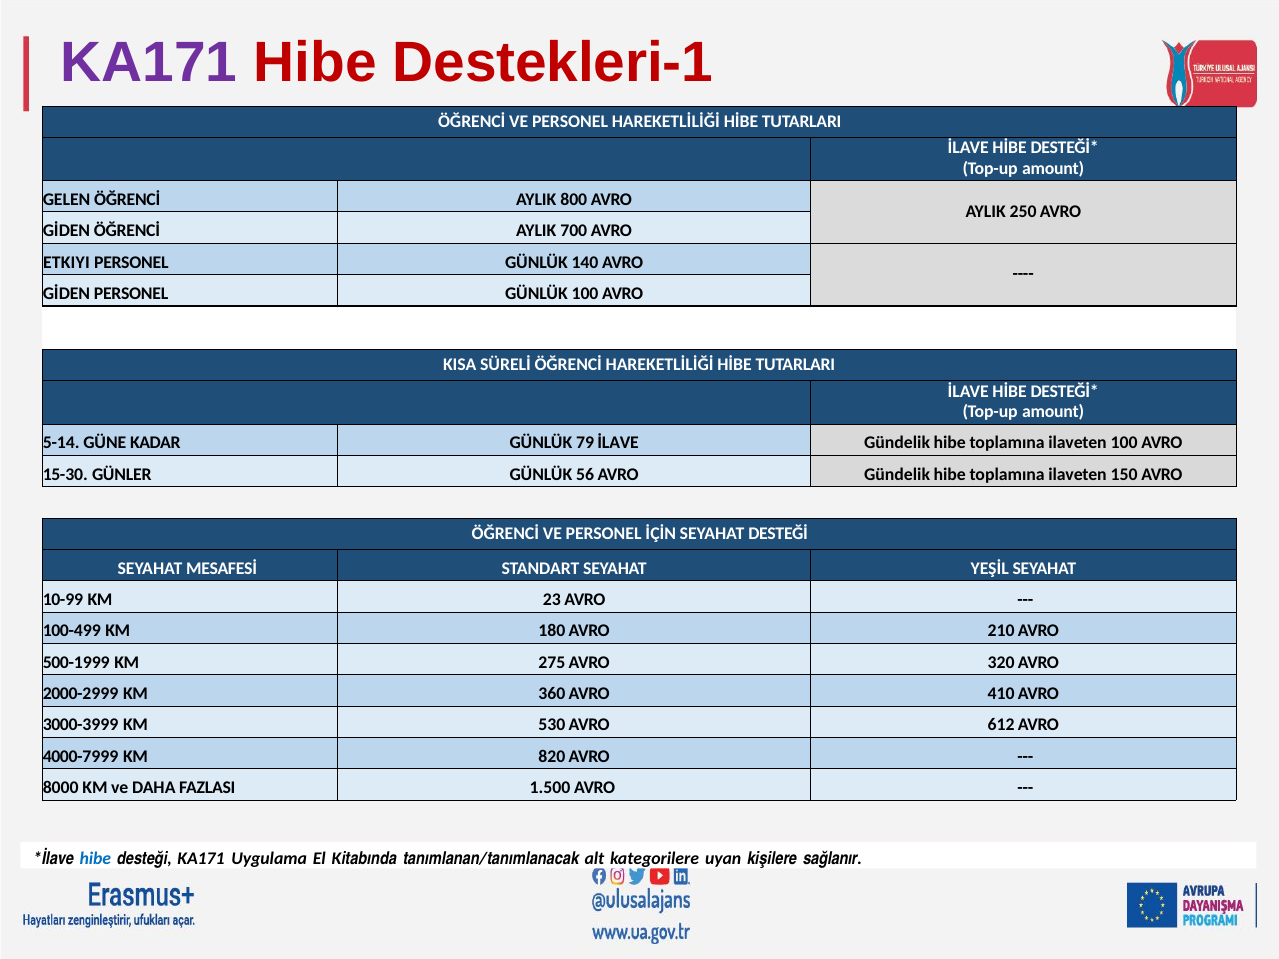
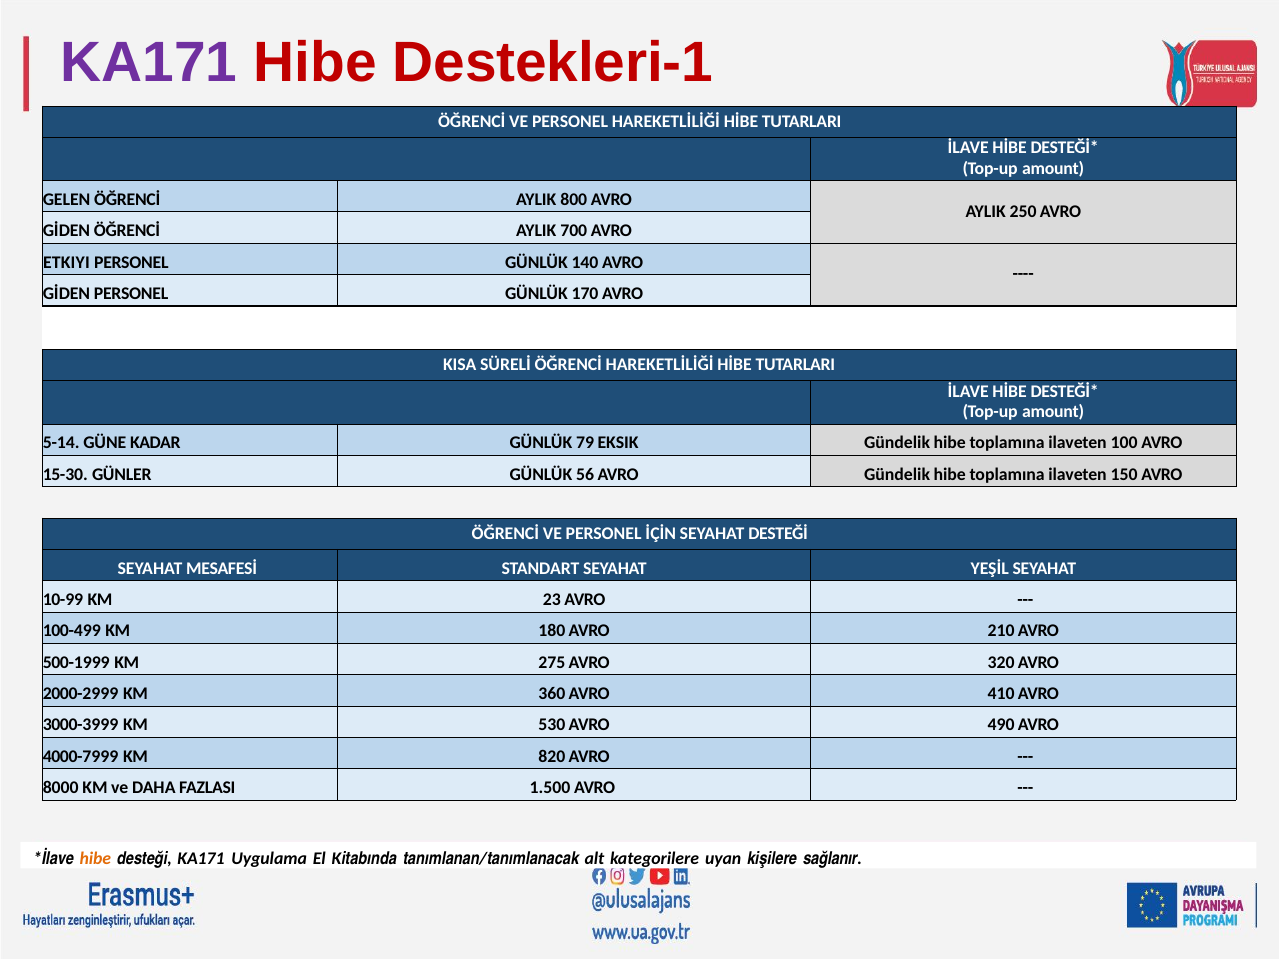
GÜNLÜK 100: 100 -> 170 (585, 294)
79 İLAVE: İLAVE -> EKSIK (618, 443)
612: 612 -> 490 (1001, 725)
hibe colour: blue -> orange (95, 859)
